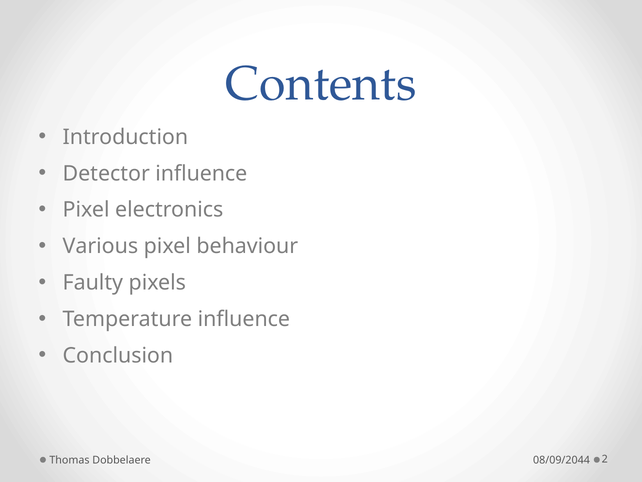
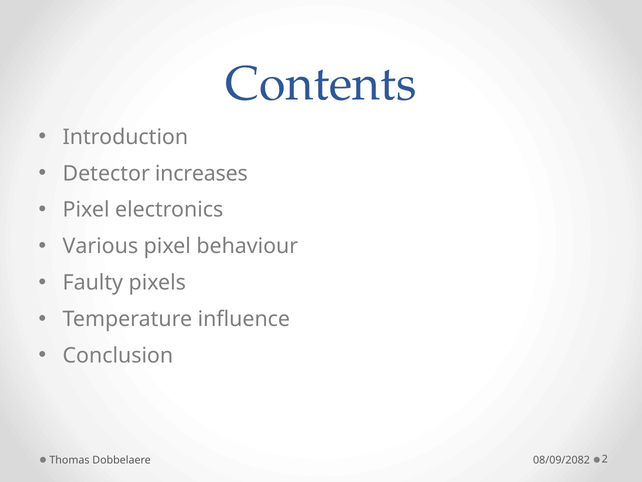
Detector influence: influence -> increases (201, 173)
08/09/2044: 08/09/2044 -> 08/09/2082 (561, 460)
